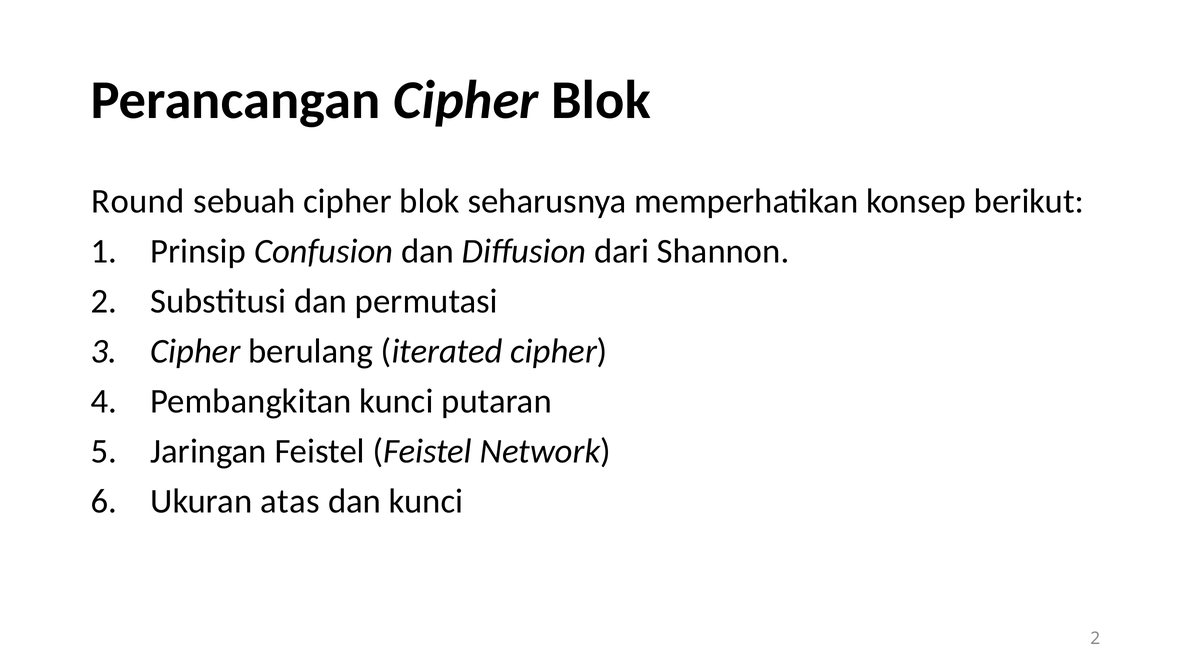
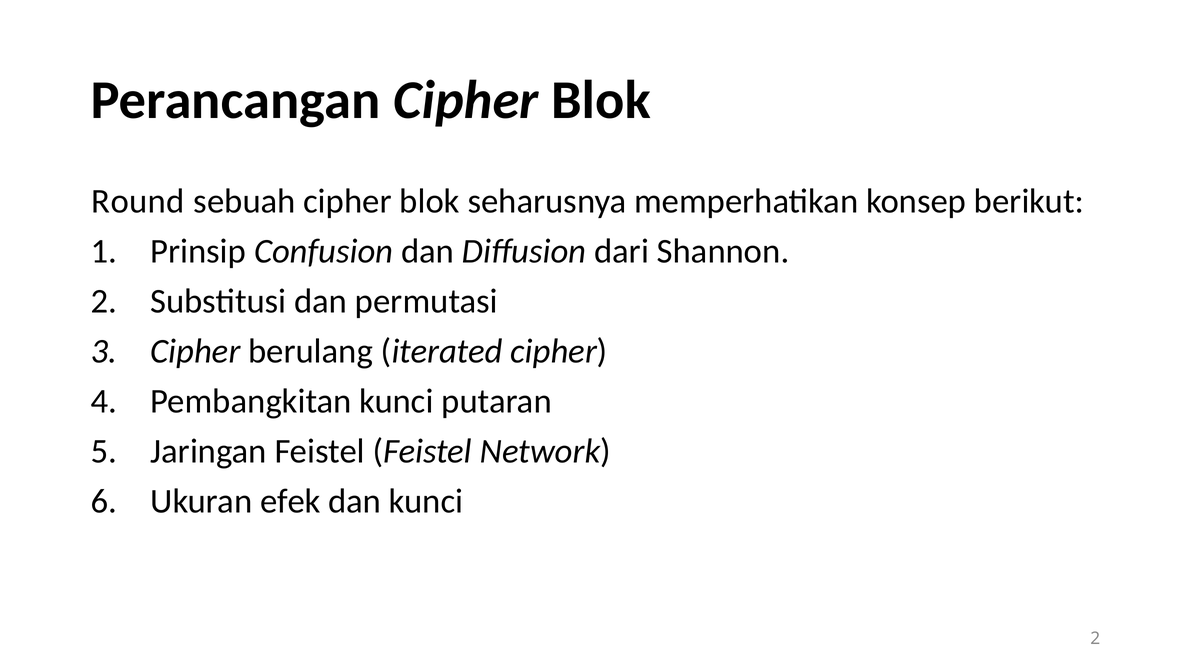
atas: atas -> efek (290, 501)
